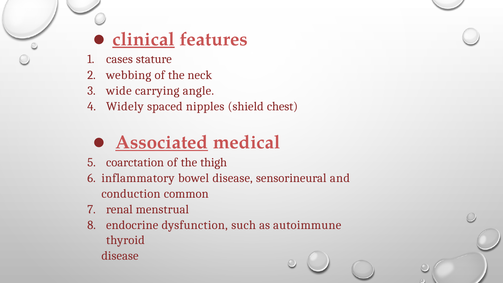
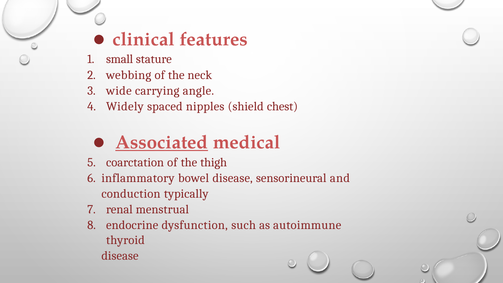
clinical underline: present -> none (144, 39)
cases: cases -> small (120, 59)
common: common -> typically (186, 194)
